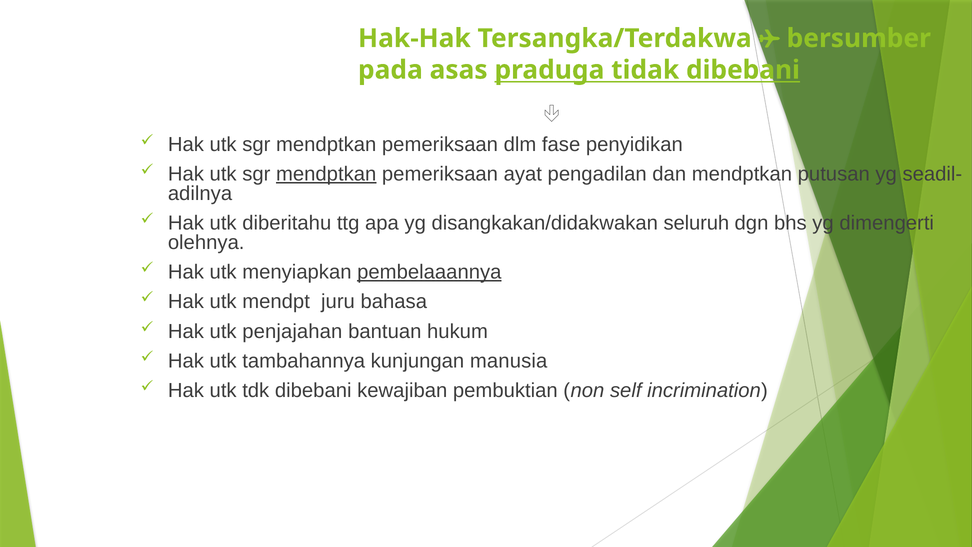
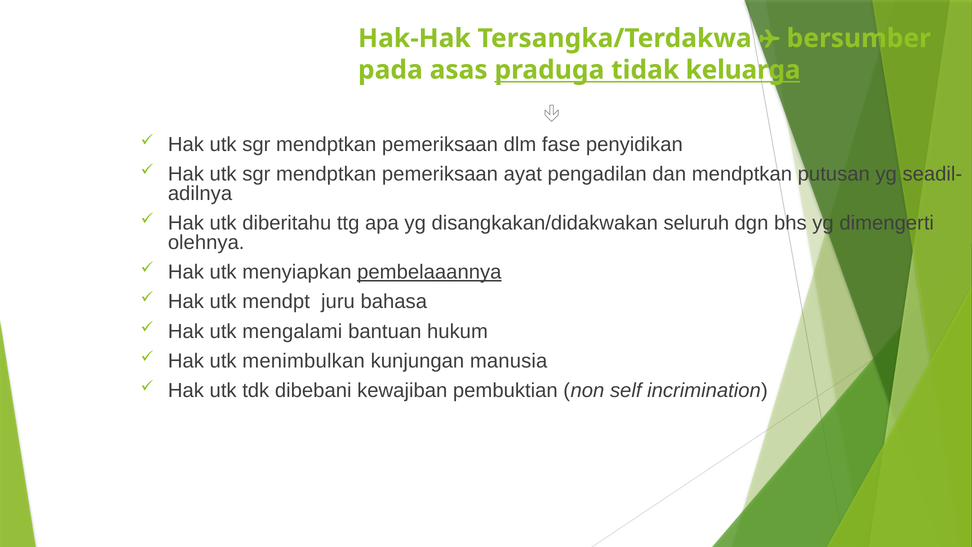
tidak dibebani: dibebani -> keluarga (743, 70)
mendptkan underline: present -> none (326, 174)
penjajahan: penjajahan -> mengalami (292, 331)
tambahannya: tambahannya -> menimbulkan (304, 361)
